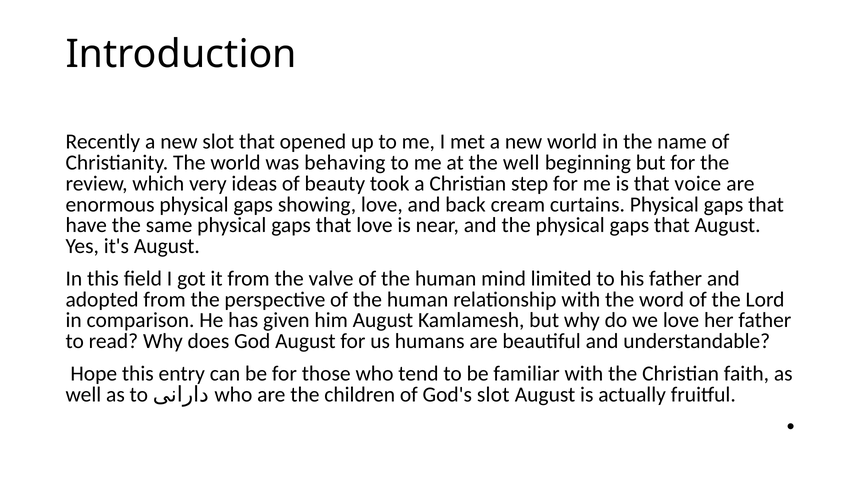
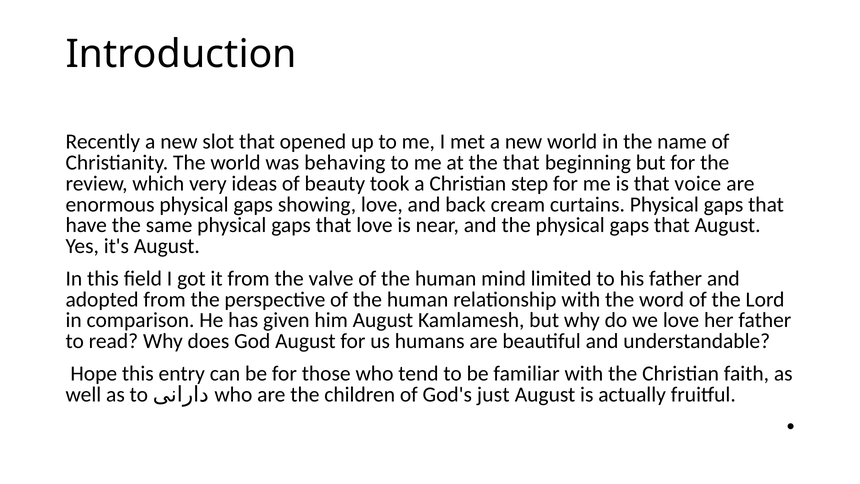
the well: well -> that (521, 163)
God's slot: slot -> just (493, 394)
